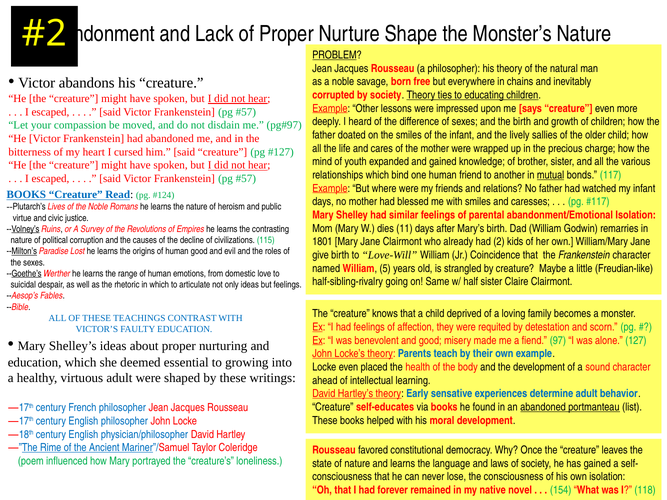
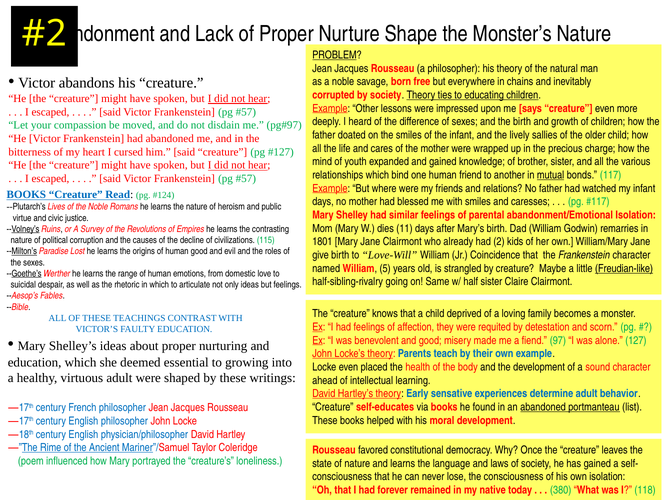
Freudian-like underline: none -> present (624, 269)
novel: novel -> today (520, 490)
154: 154 -> 380 (561, 490)
